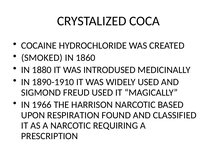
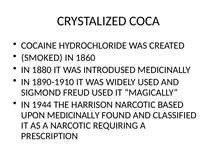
1966: 1966 -> 1944 (42, 105)
UPON RESPIRATION: RESPIRATION -> MEDICINALLY (73, 115)
